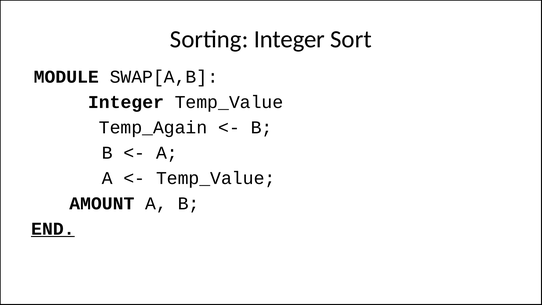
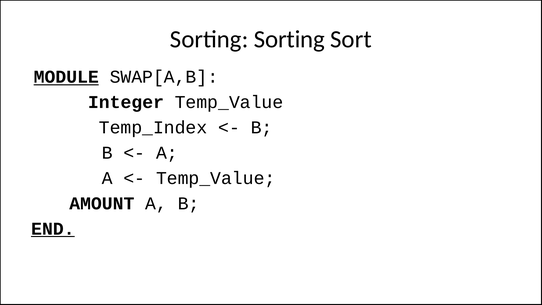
Sorting Integer: Integer -> Sorting (289, 39)
MODULE underline: none -> present (66, 77)
Temp_Again: Temp_Again -> Temp_Index (153, 128)
